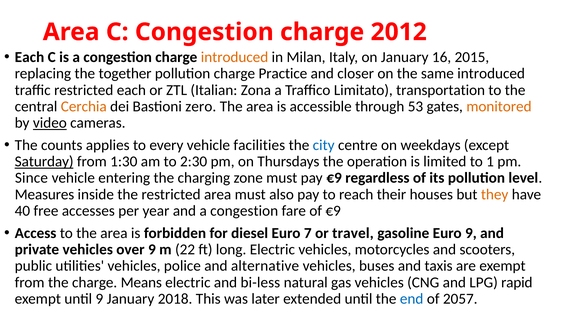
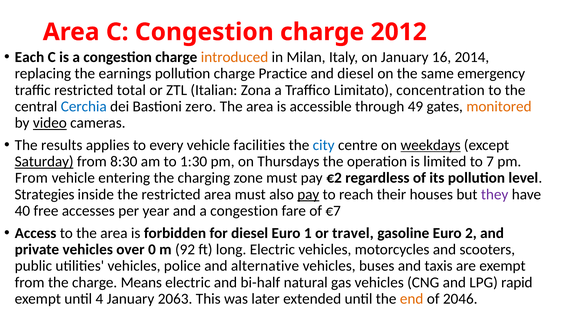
2015: 2015 -> 2014 (472, 57)
together: together -> earnings (125, 73)
and closer: closer -> diesel (356, 73)
same introduced: introduced -> emergency (491, 73)
restricted each: each -> total (131, 90)
transportation: transportation -> concentration (440, 90)
Cerchia colour: orange -> blue (84, 106)
53: 53 -> 49 (415, 106)
counts: counts -> results (62, 145)
weekdays underline: none -> present (431, 145)
1:30: 1:30 -> 8:30 (124, 161)
2:30: 2:30 -> 1:30 (194, 161)
1: 1 -> 7 (490, 161)
Since: Since -> From (31, 178)
pay €9: €9 -> €2 (334, 178)
Measures: Measures -> Strategies (44, 194)
pay underline: none -> present (308, 194)
they colour: orange -> purple (495, 194)
of €9: €9 -> €7 (333, 211)
7: 7 -> 1 (308, 233)
Euro 9: 9 -> 2 (471, 233)
over 9: 9 -> 0 (152, 249)
22: 22 -> 92 (185, 249)
bi-less: bi-less -> bi-half (260, 282)
until 9: 9 -> 4 (99, 298)
2018: 2018 -> 2063 (175, 298)
end colour: blue -> orange (412, 298)
2057: 2057 -> 2046 (460, 298)
